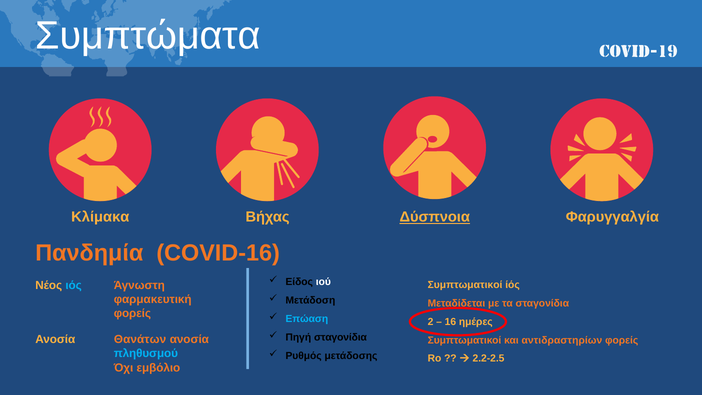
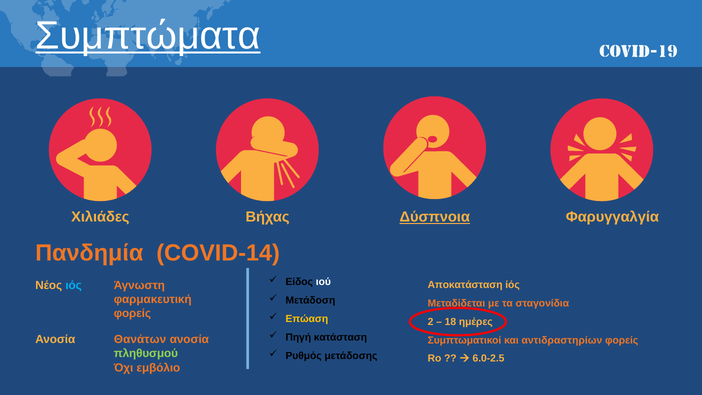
Συμπτώματα underline: none -> present (148, 36)
Κλίμακα: Κλίμακα -> Χιλιάδες (100, 217)
COVID-16: COVID-16 -> COVID-14 (218, 253)
Συμπτωματικοί: Συμπτωματικοί -> Αποκατάσταση (465, 285)
Επώαση colour: light blue -> yellow (307, 319)
16: 16 -> 18 (450, 322)
Πηγή σταγονίδια: σταγονίδια -> κατάσταση (340, 337)
πληθυσμού colour: light blue -> light green (146, 354)
2.2-2.5: 2.2-2.5 -> 6.0-2.5 (488, 358)
